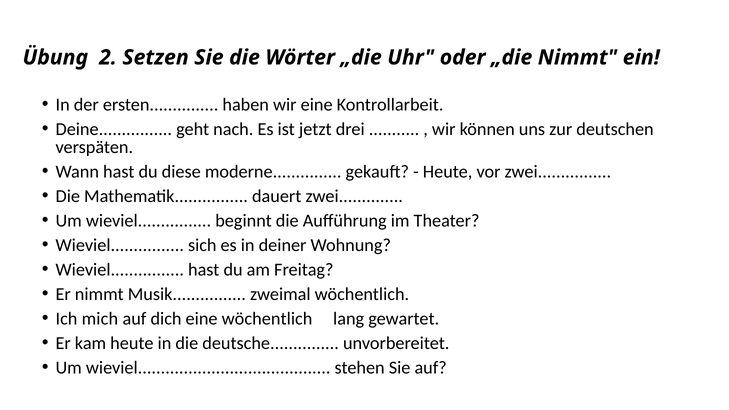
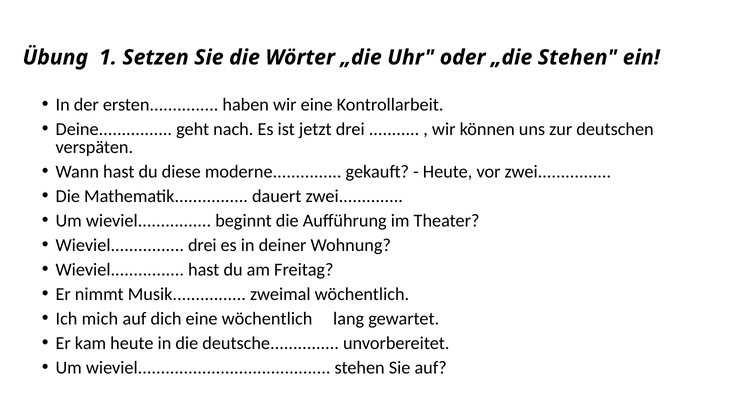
2: 2 -> 1 (108, 57)
„die Nimmt: Nimmt -> Stehen (578, 57)
Wieviel sich: sich -> drei (202, 245)
